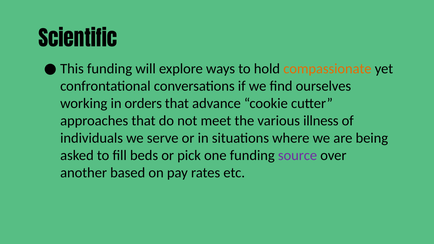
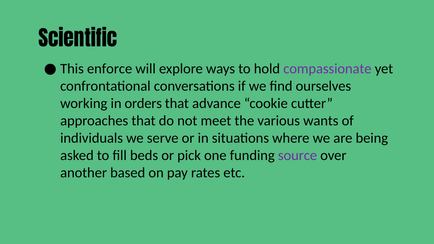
This funding: funding -> enforce (110, 69)
compassionate colour: orange -> purple (327, 69)
illness: illness -> wants (321, 121)
